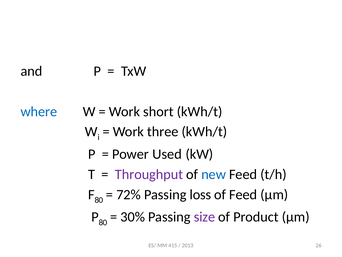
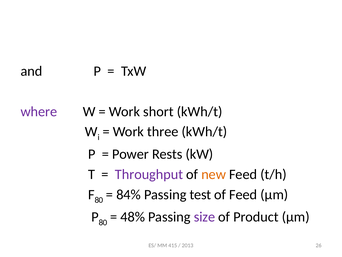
where colour: blue -> purple (39, 111)
Used: Used -> Rests (167, 154)
new colour: blue -> orange (214, 174)
72%: 72% -> 84% (129, 194)
loss: loss -> test (200, 194)
30%: 30% -> 48% (133, 217)
